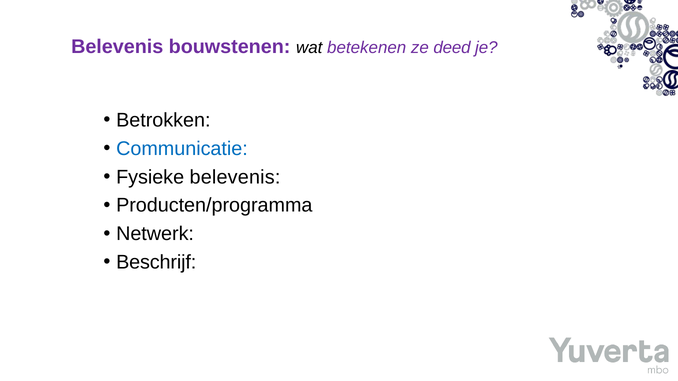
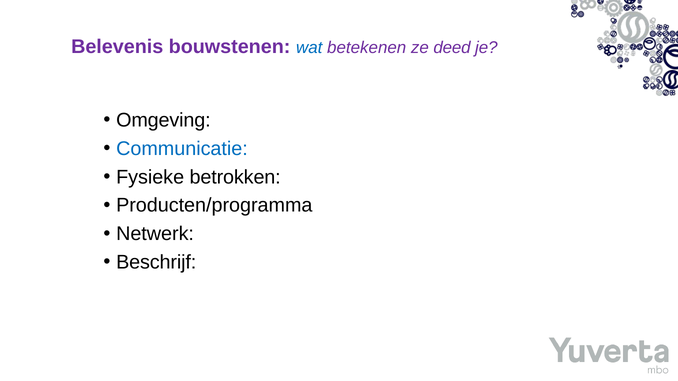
wat colour: black -> blue (309, 48)
Betrokken: Betrokken -> Omgeving (163, 120)
Fysieke belevenis: belevenis -> betrokken (235, 177)
